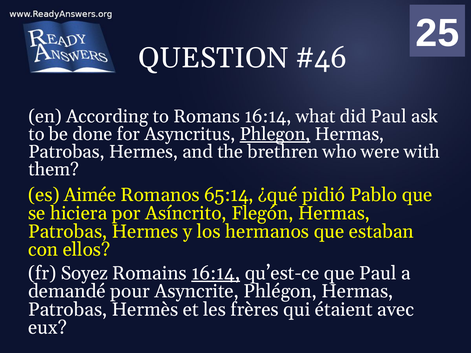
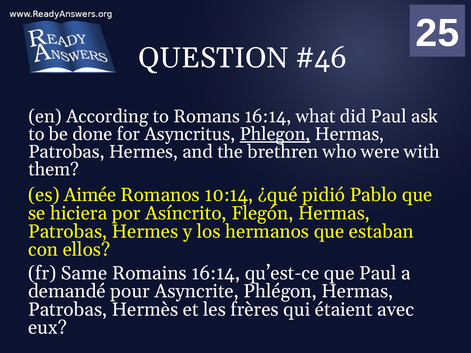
65:14: 65:14 -> 10:14 (229, 195)
Soyez: Soyez -> Same (84, 273)
16:14 underline: present -> none (216, 273)
